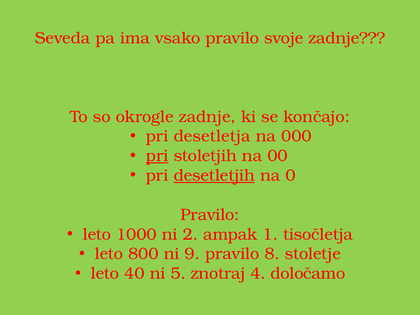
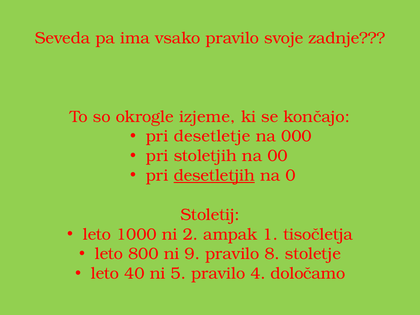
okrogle zadnje: zadnje -> izjeme (207, 117)
desetletja: desetletja -> desetletje (212, 136)
pri underline: present -> none (157, 156)
Pravilo: Pravilo -> Stoletij (210, 215)
5 znotraj: znotraj -> pravilo (218, 274)
